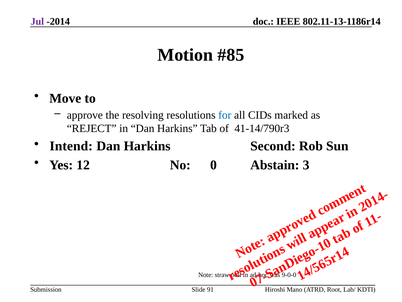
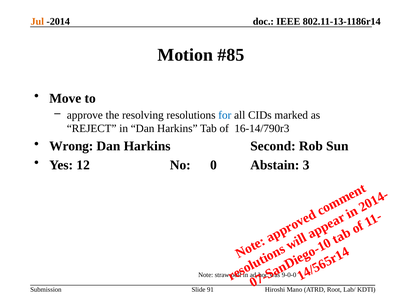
Jul colour: purple -> orange (37, 21)
41-14/790r3: 41-14/790r3 -> 16-14/790r3 (262, 128)
Intend: Intend -> Wrong (71, 146)
